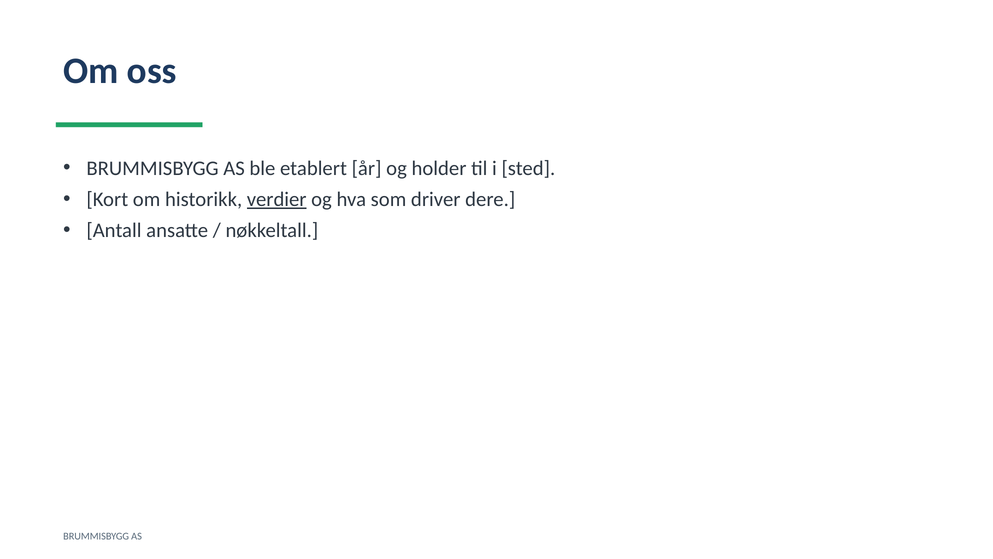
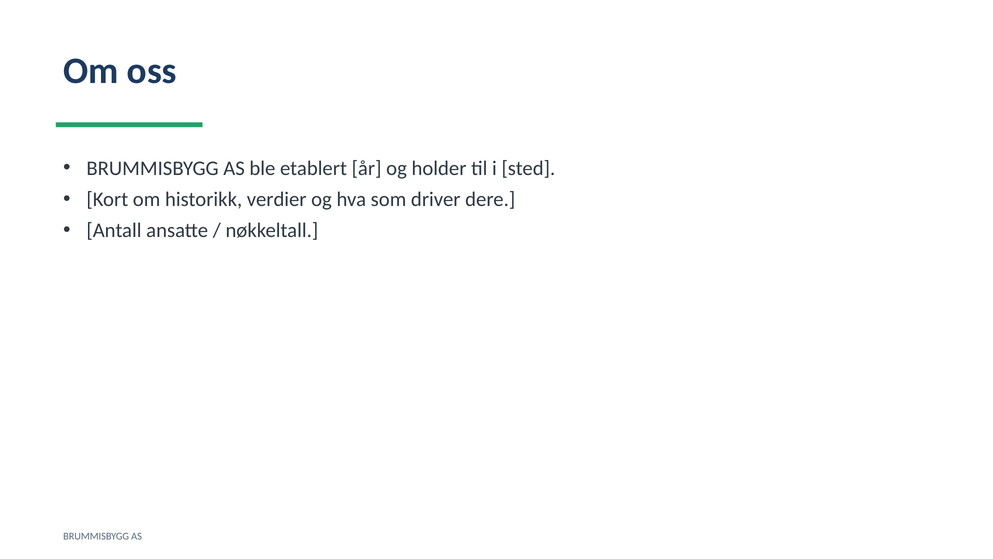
verdier underline: present -> none (277, 199)
